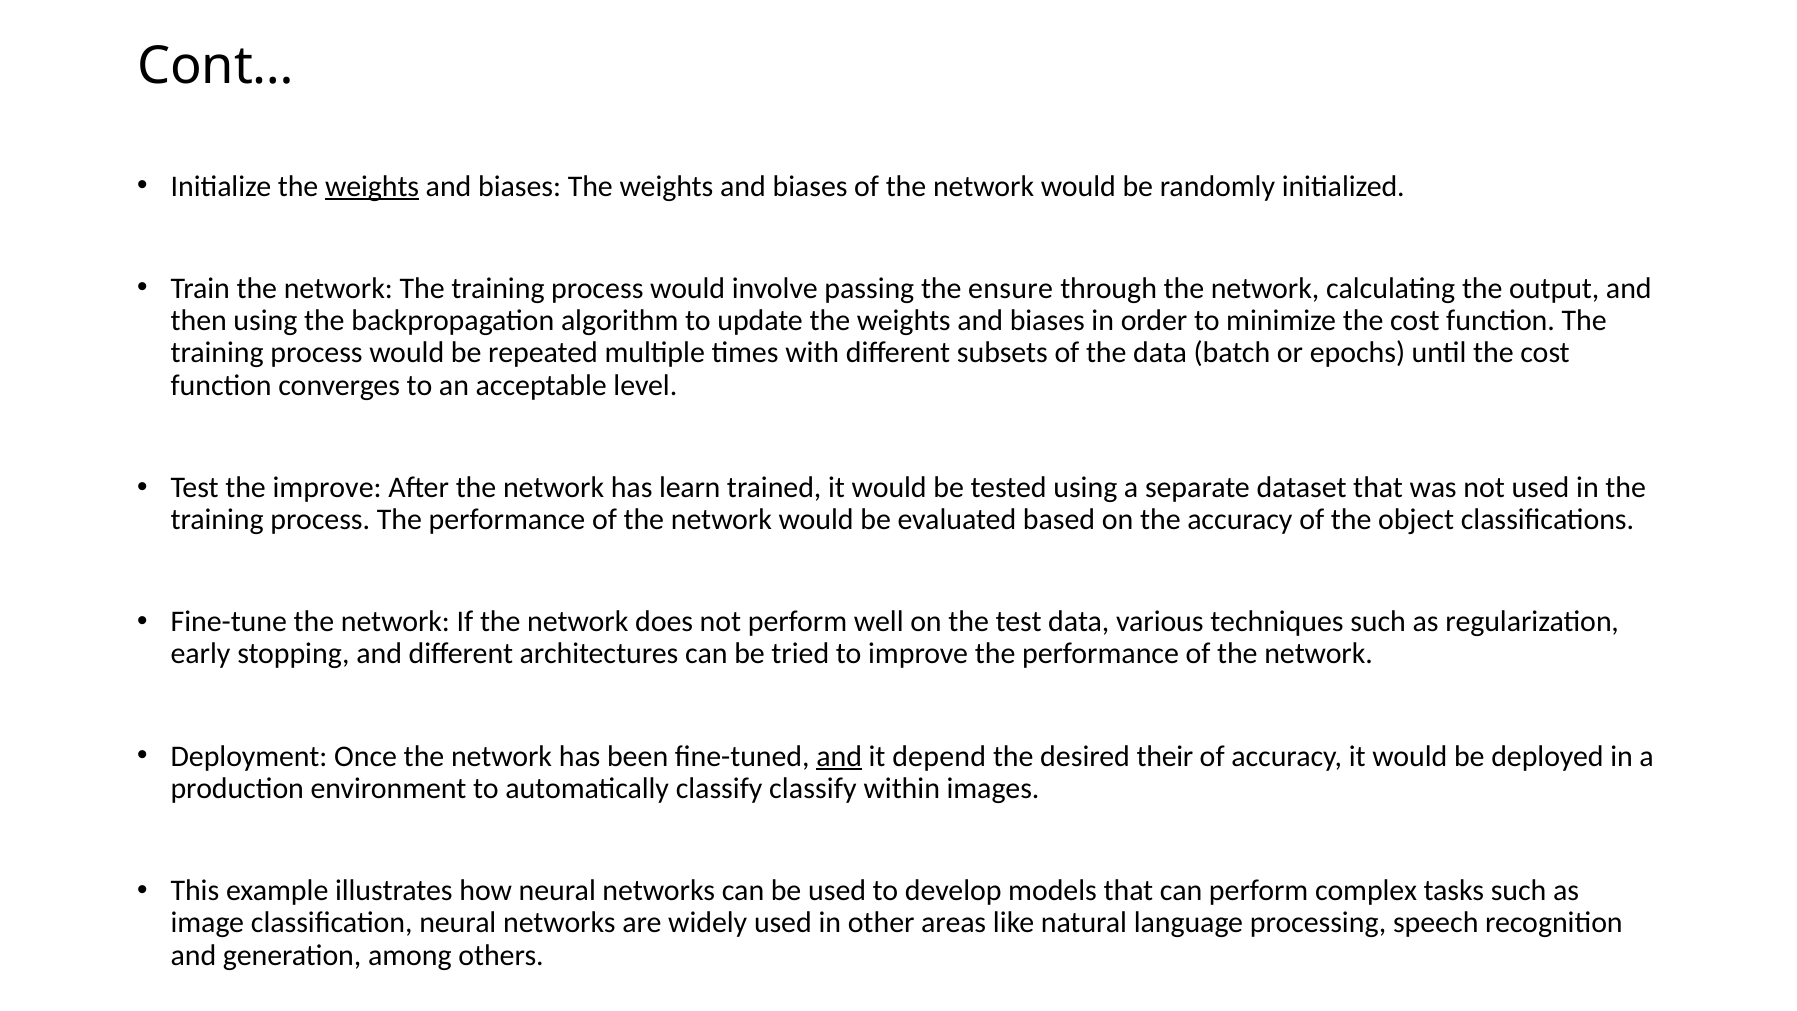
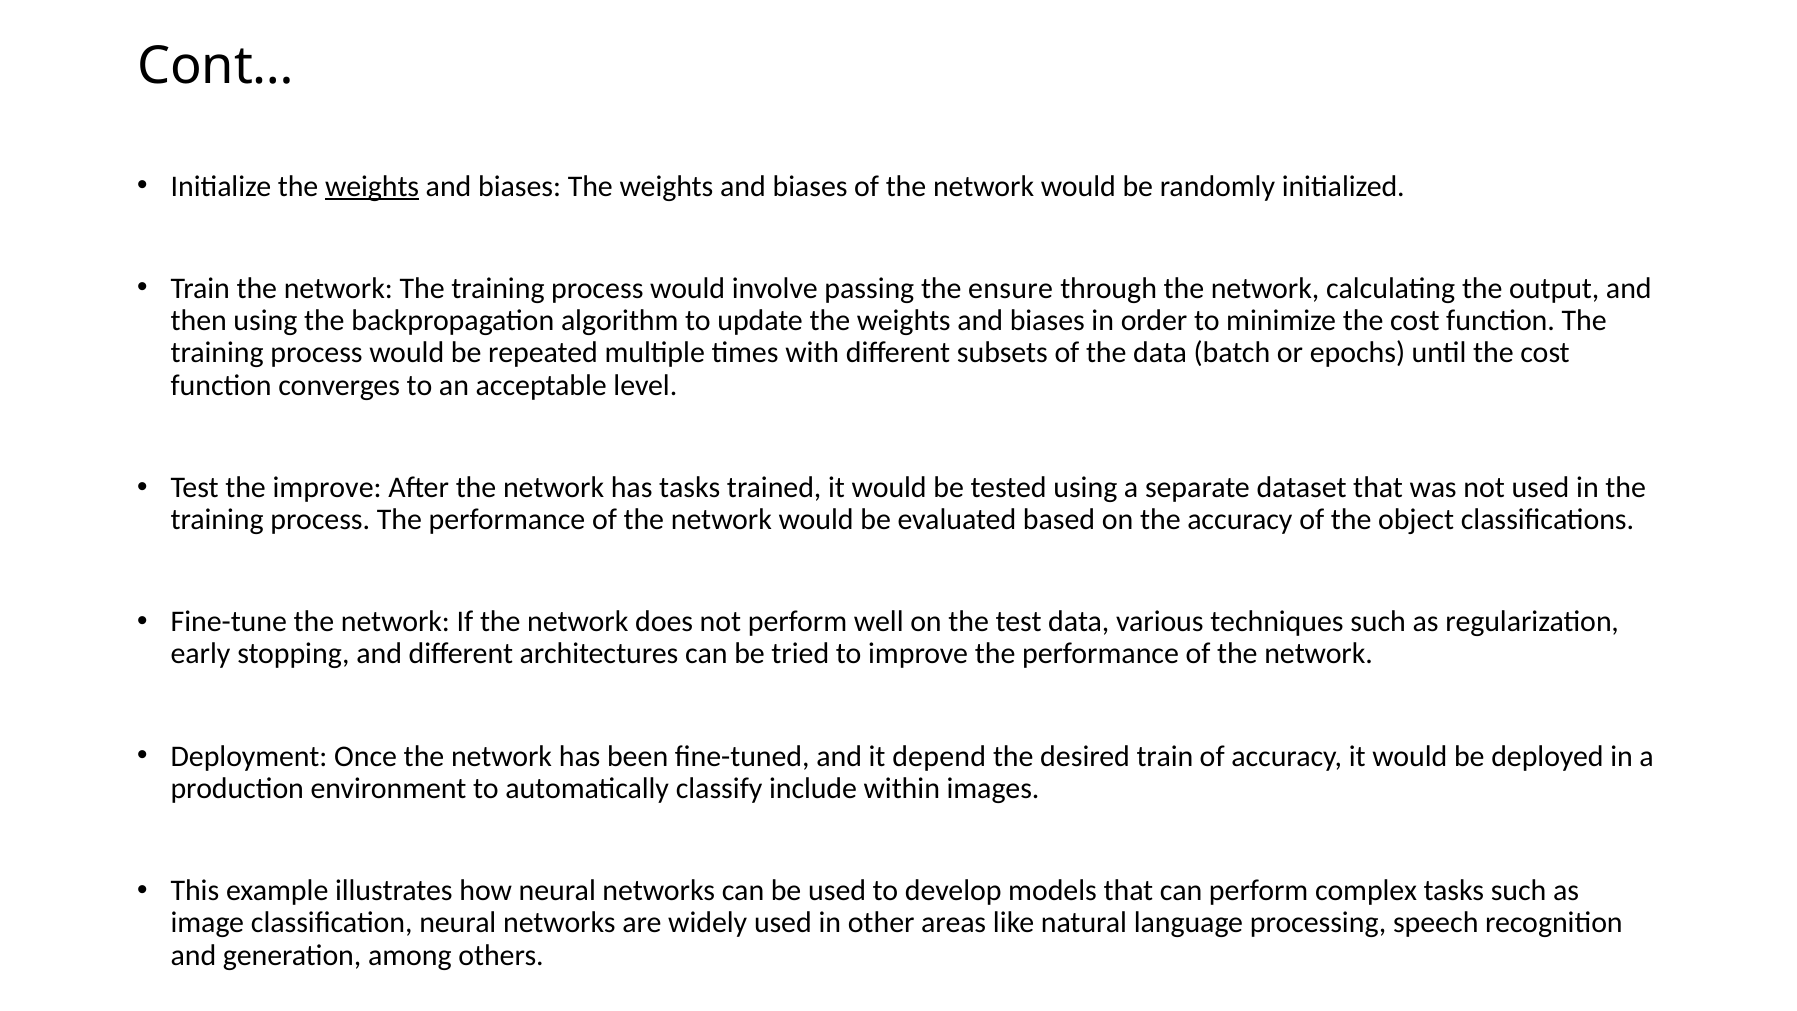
has learn: learn -> tasks (690, 487)
and underline: present -> none (839, 756)
desired their: their -> train (1165, 756)
classify classify: classify -> include (813, 788)
